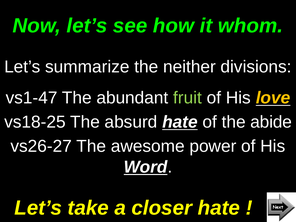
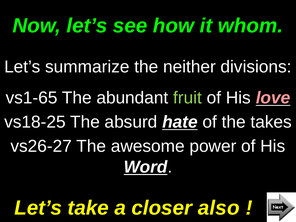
vs1-47: vs1-47 -> vs1-65 (32, 98)
love colour: yellow -> pink (273, 98)
abide: abide -> takes (271, 122)
closer hate: hate -> also (219, 208)
